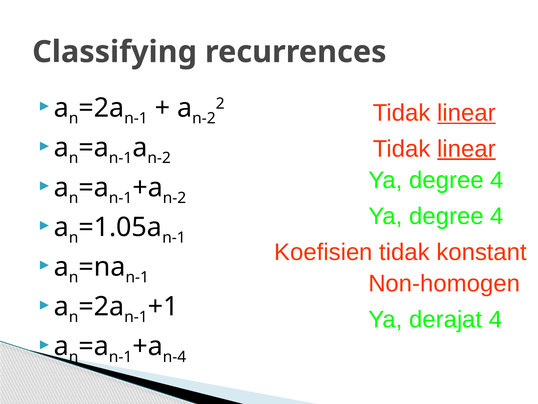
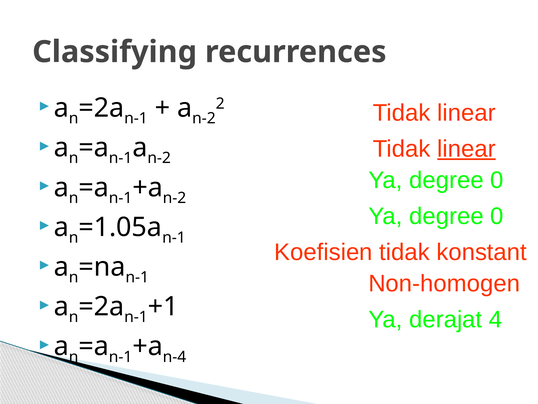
linear underline: present -> none (466, 113)
4: 4 -> 0 (497, 180)
4: 4 -> 0 (497, 216)
